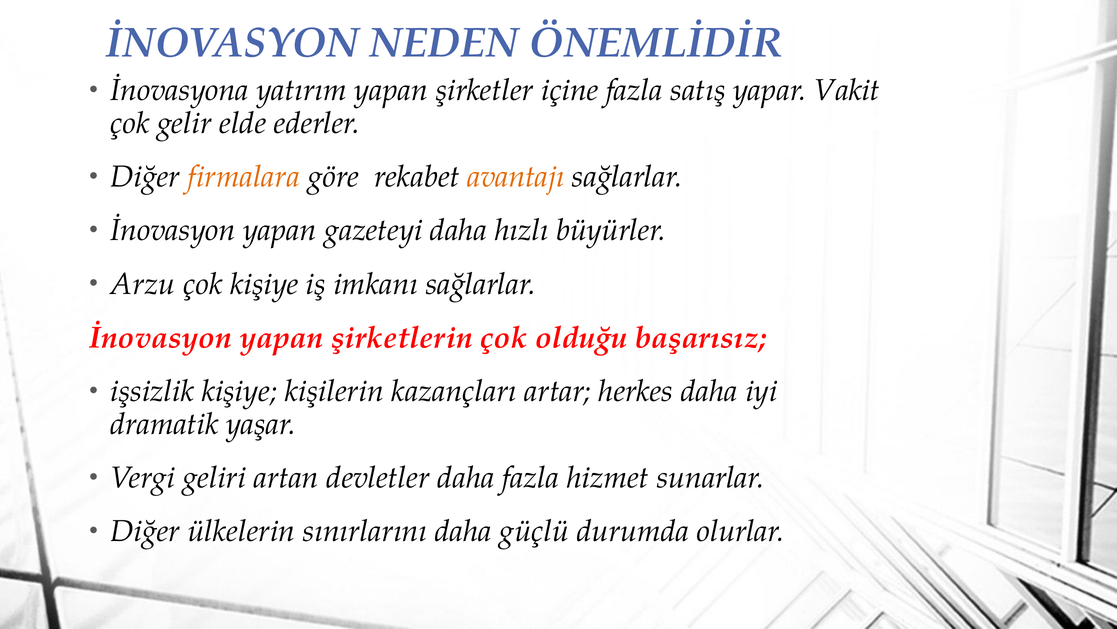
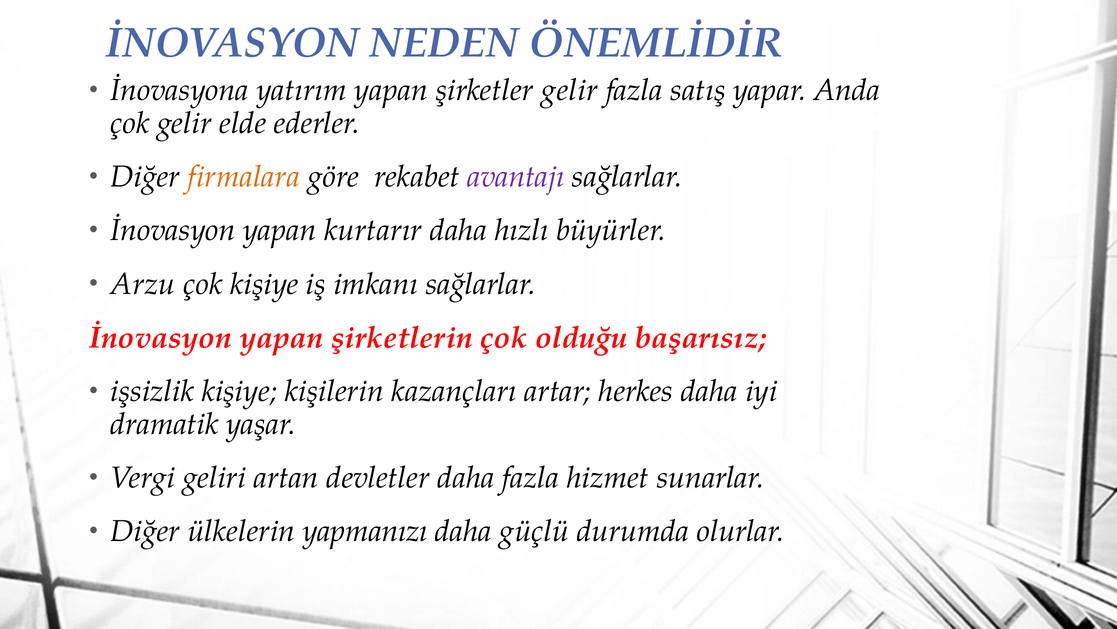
şirketler içine: içine -> gelir (570, 90)
Vakit: Vakit -> Anda (847, 90)
avantajı colour: orange -> purple (516, 177)
gazeteyi: gazeteyi -> kurtarır (373, 230)
sınırlarını: sınırlarını -> yapmanızı (365, 531)
